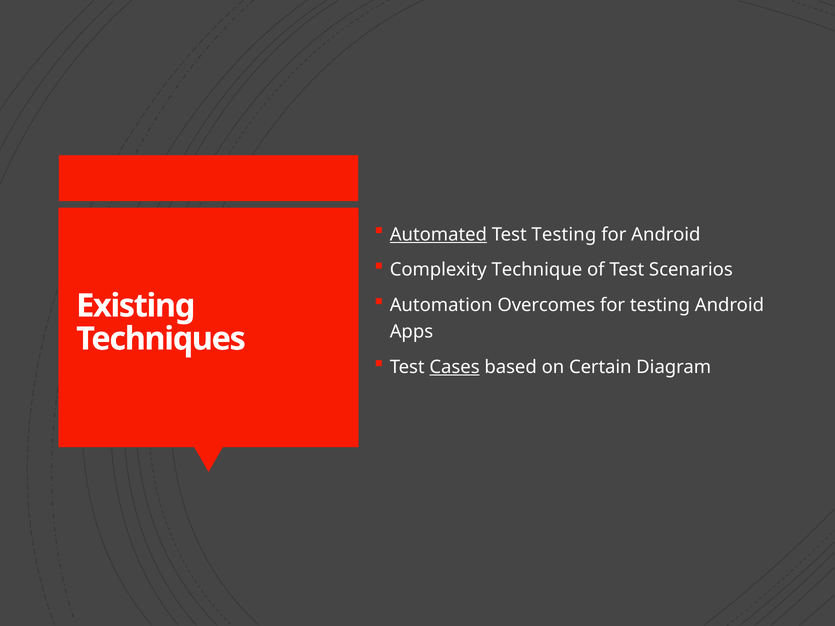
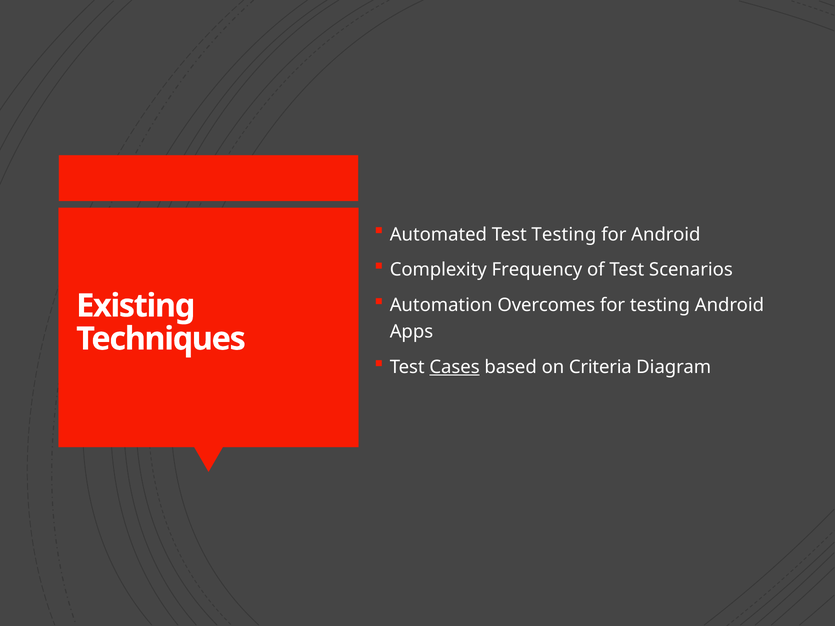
Automated underline: present -> none (438, 234)
Technique: Technique -> Frequency (537, 270)
Certain: Certain -> Criteria (600, 367)
